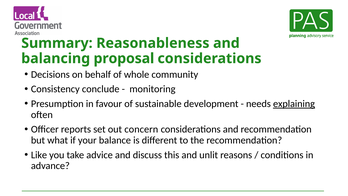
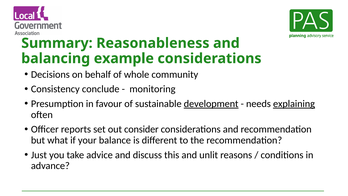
proposal: proposal -> example (124, 58)
development underline: none -> present (211, 104)
concern: concern -> consider (141, 129)
Like: Like -> Just (39, 155)
